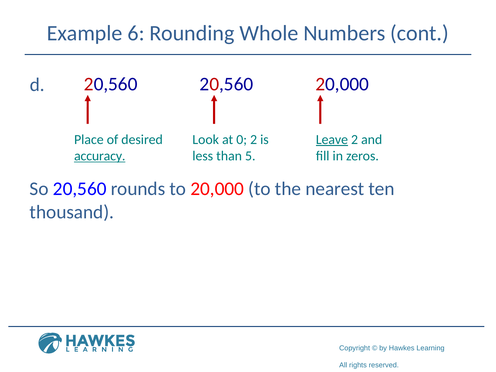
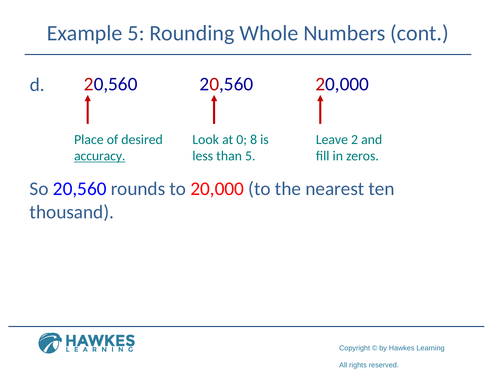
Example 6: 6 -> 5 (136, 33)
0 2: 2 -> 8 (254, 140)
Leave underline: present -> none (332, 140)
